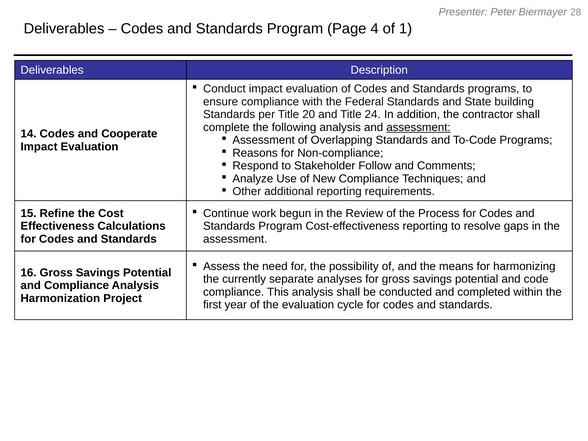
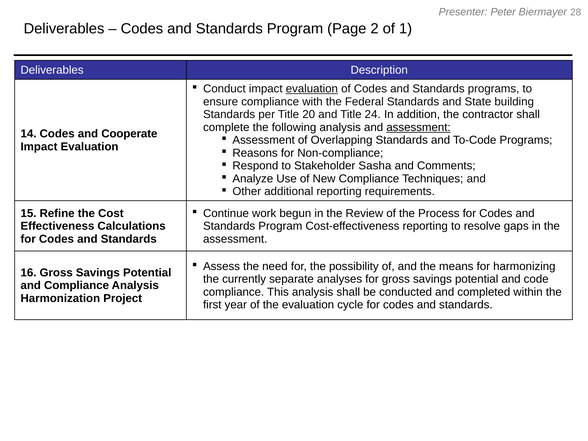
4: 4 -> 2 (375, 29)
evaluation underline: none -> present (312, 89)
Follow: Follow -> Sasha (375, 166)
